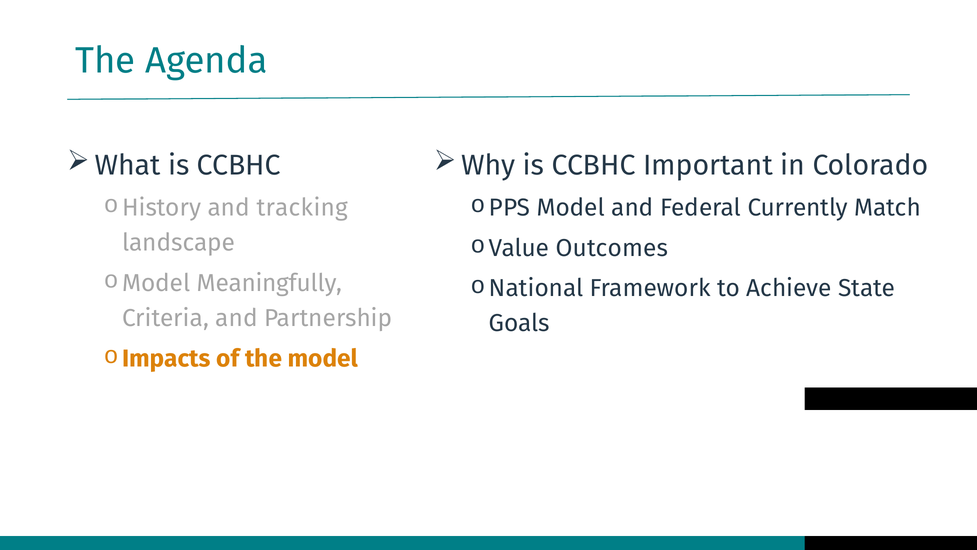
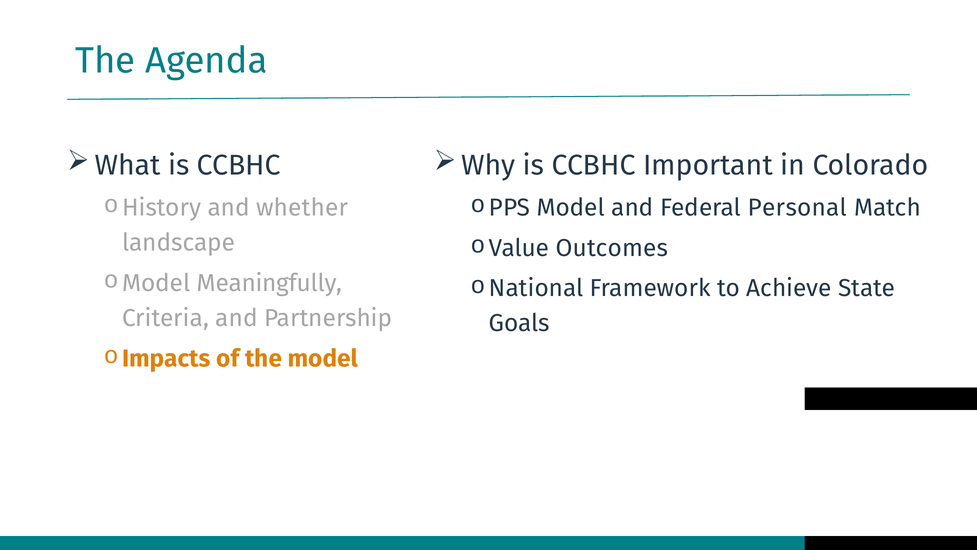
tracking: tracking -> whether (302, 207)
Currently: Currently -> Personal (798, 207)
